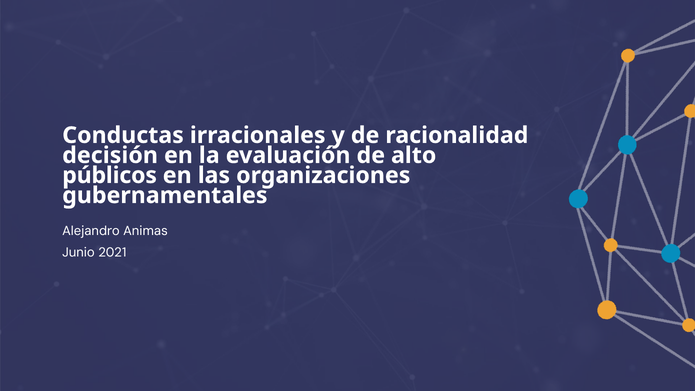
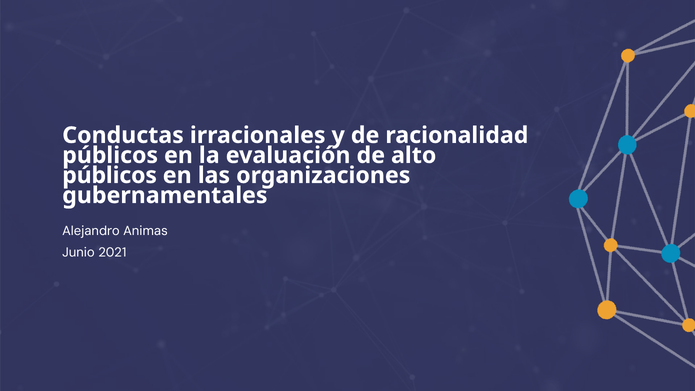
decisión: decisión -> públicos (110, 155)
